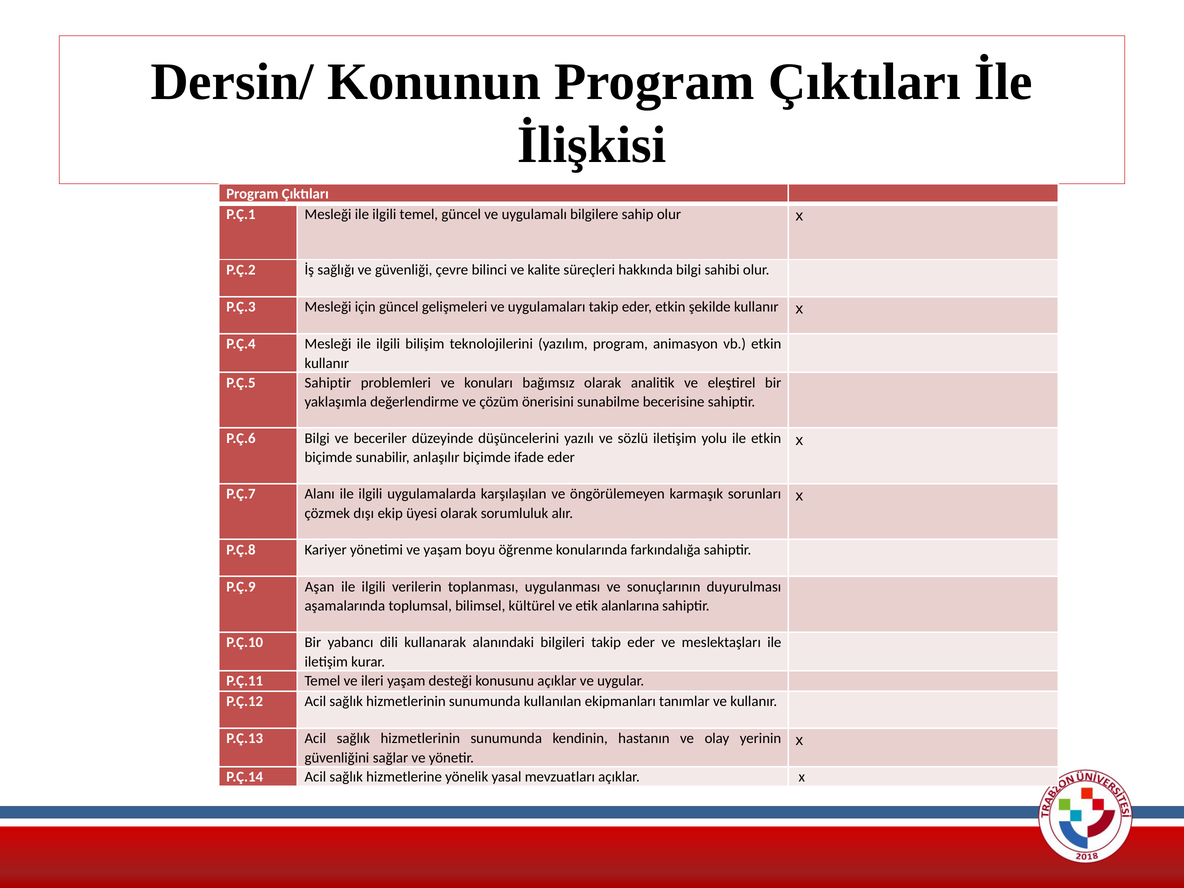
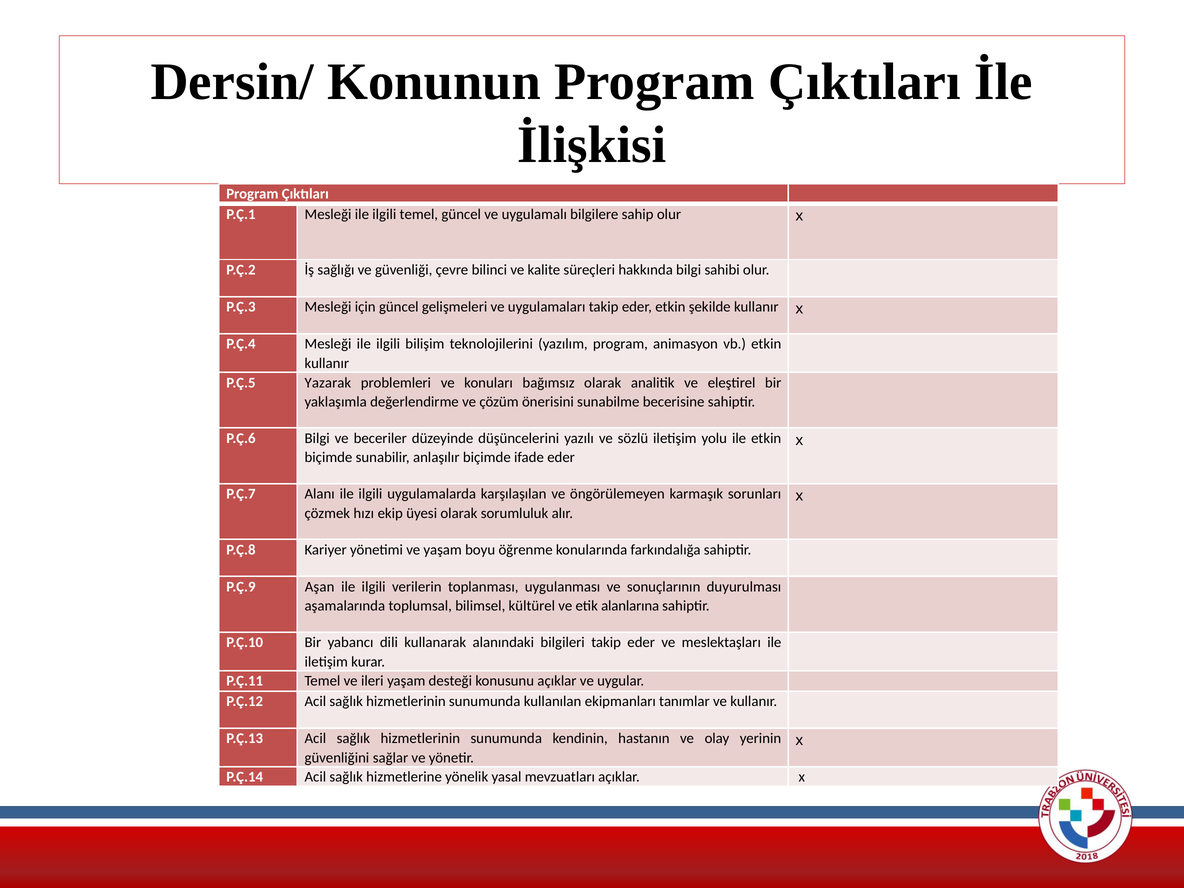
P.Ç.5 Sahiptir: Sahiptir -> Yazarak (328, 383)
dışı: dışı -> hızı (364, 513)
